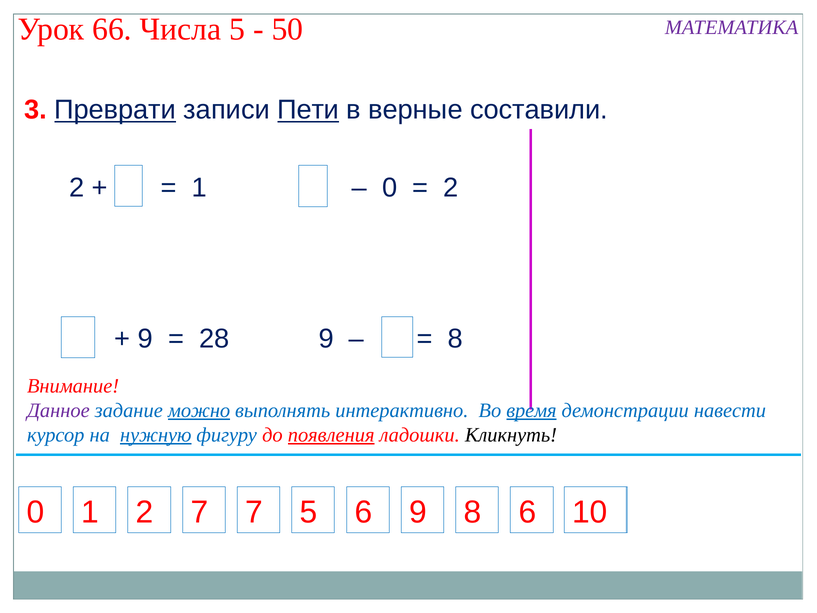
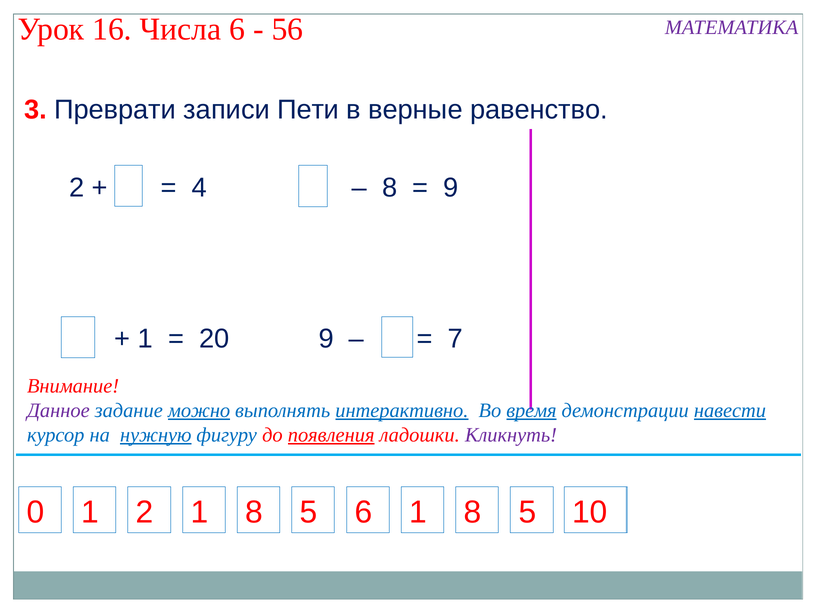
66: 66 -> 16 (112, 29)
Числа 5: 5 -> 6 (237, 29)
50: 50 -> 56 (287, 29)
Преврати underline: present -> none (115, 110)
Пети underline: present -> none (308, 110)
составили: составили -> равенство (539, 110)
1: 1 -> 4 (199, 188)
0: 0 -> 8 (390, 188)
2: 2 -> 9 (451, 188)
9: 9 -> 1 (145, 339)
28: 28 -> 20 (214, 339)
8: 8 -> 7 (455, 339)
интерактивно underline: none -> present (402, 410)
навести underline: none -> present (730, 410)
Кликнуть colour: black -> purple (511, 435)
7: 7 -> 1 (199, 512)
2 7: 7 -> 8 (254, 512)
5 9: 9 -> 1 (418, 512)
8 6: 6 -> 5 (527, 512)
